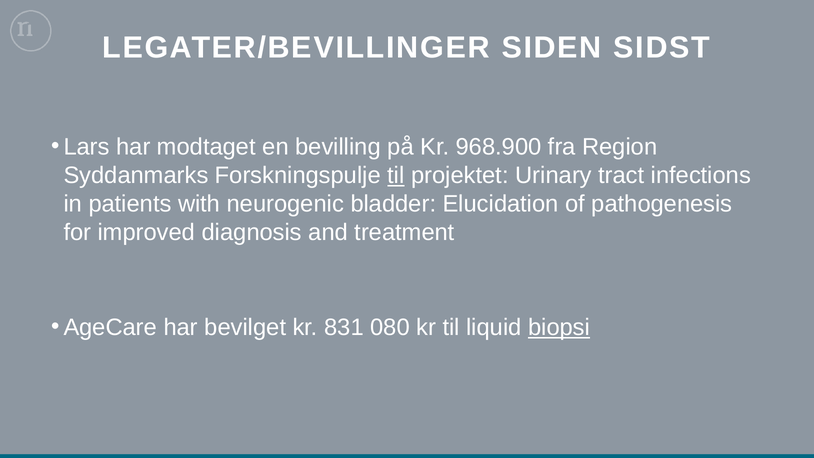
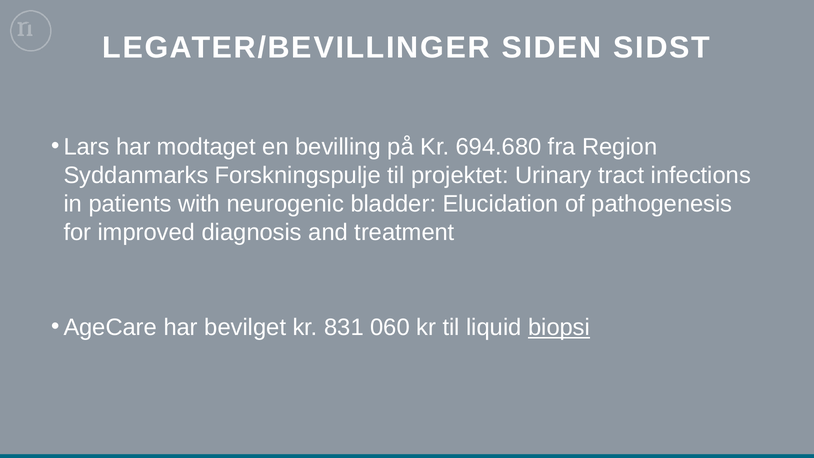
968.900: 968.900 -> 694.680 (499, 147)
til underline: present -> none (396, 175)
080: 080 -> 060 (390, 327)
